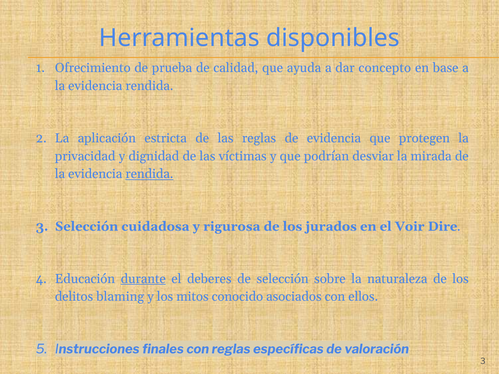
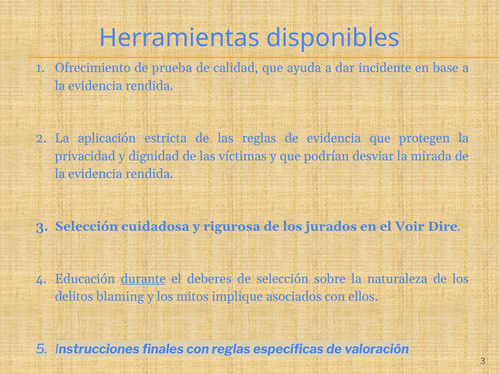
concepto: concepto -> incidente (385, 68)
rendida underline: present -> none (149, 174)
conocido: conocido -> implique (237, 297)
